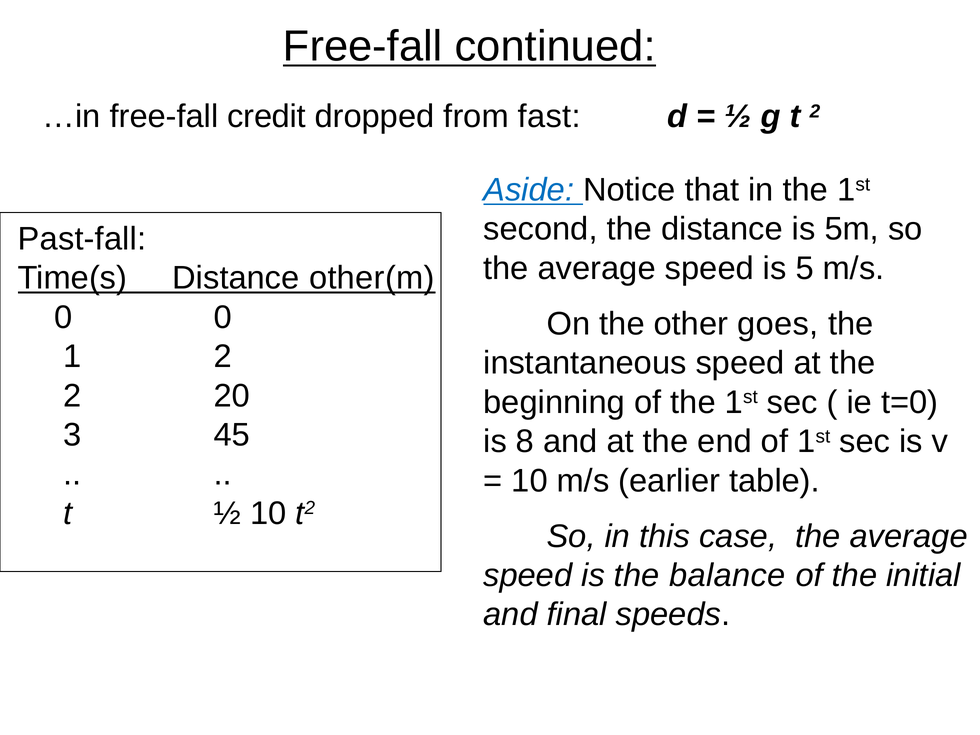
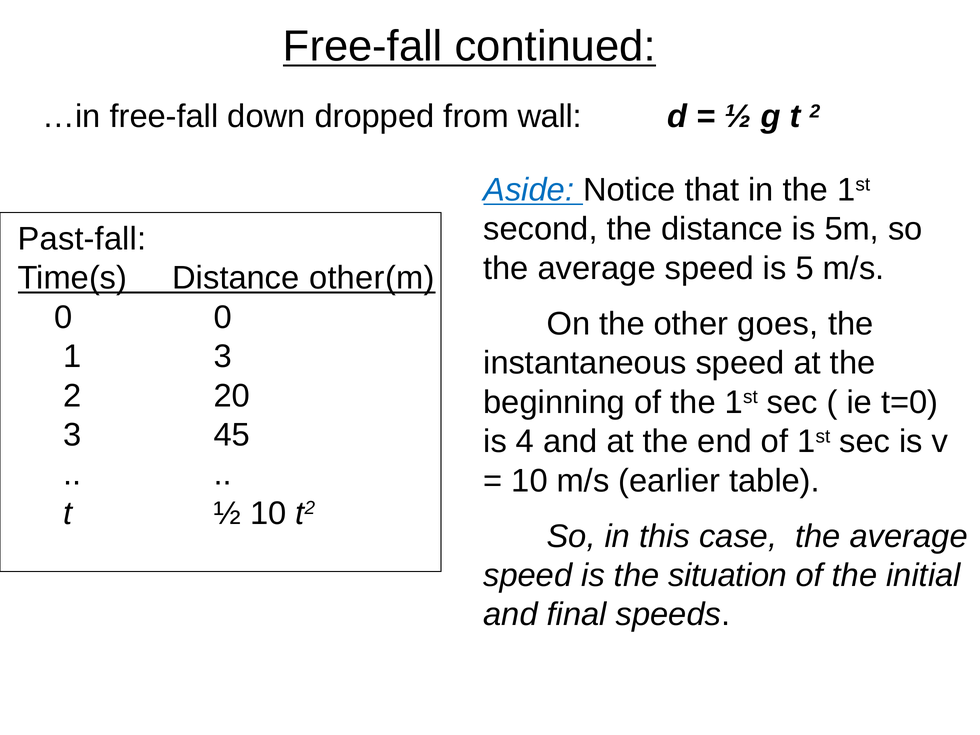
credit: credit -> down (266, 117)
fast: fast -> wall (550, 117)
1 2: 2 -> 3 (223, 357)
8: 8 -> 4 (525, 442)
balance: balance -> situation (728, 575)
